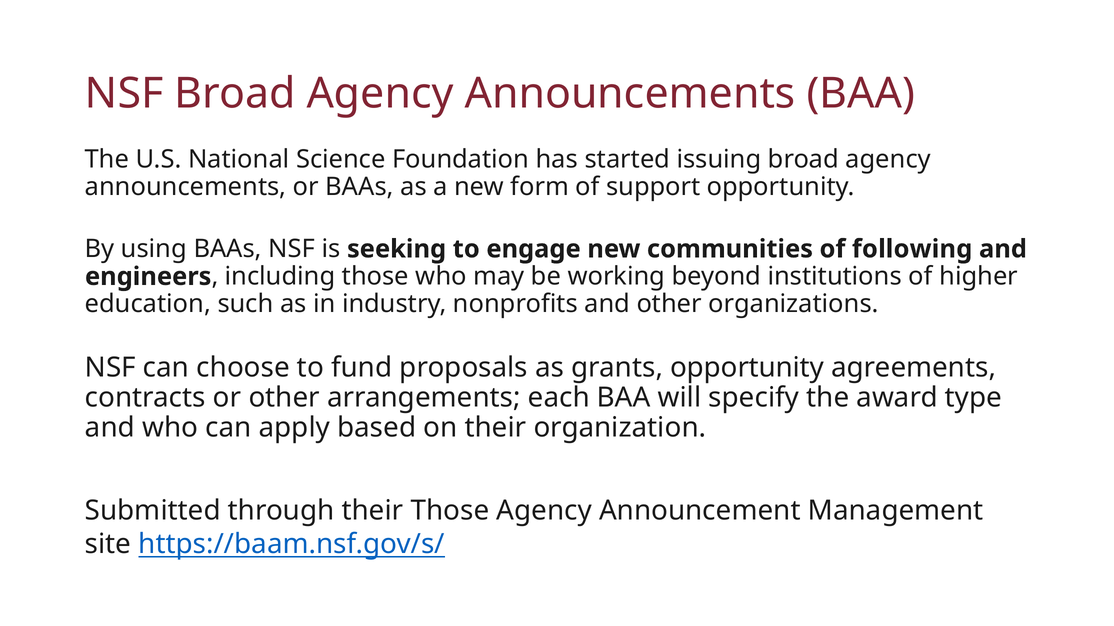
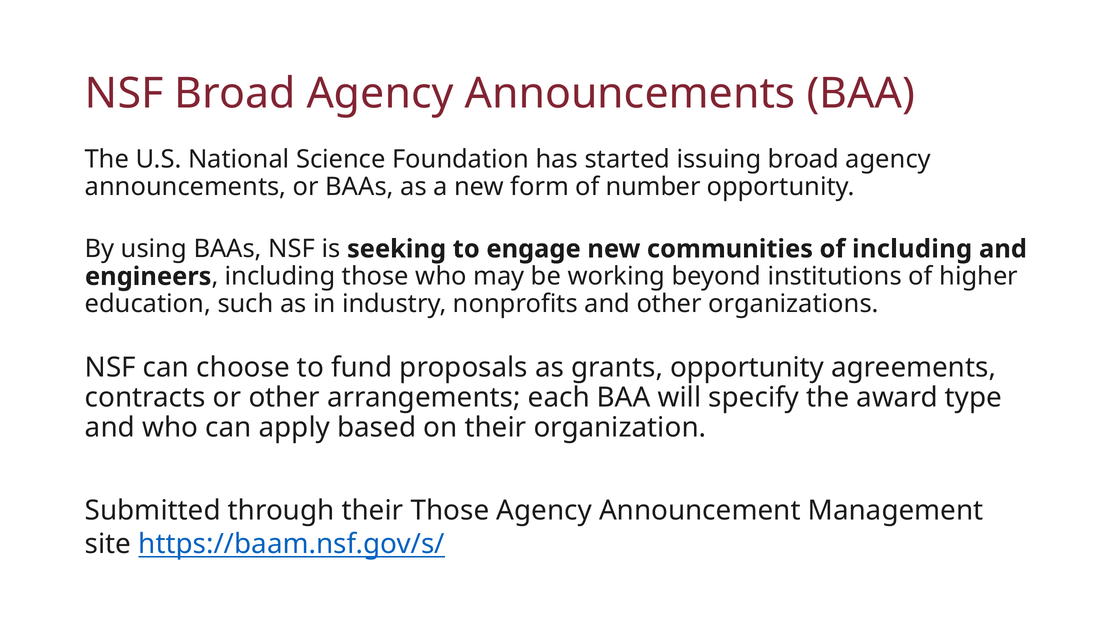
support: support -> number (653, 187)
of following: following -> including (912, 249)
